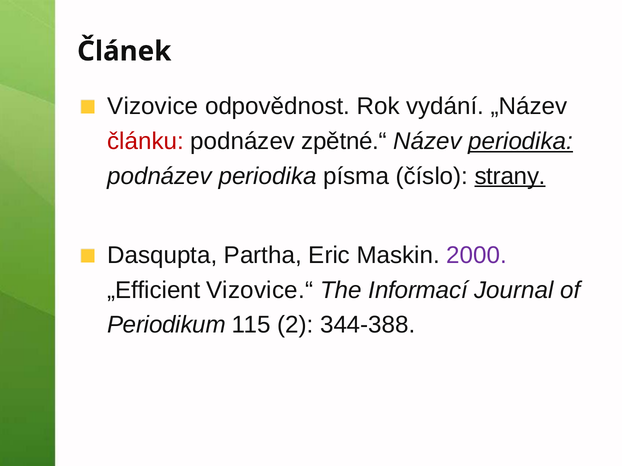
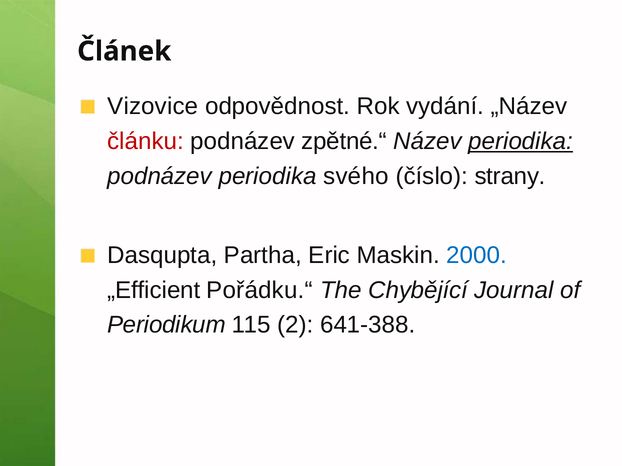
písma: písma -> svého (356, 176)
strany underline: present -> none (510, 176)
2000 colour: purple -> blue (477, 256)
Vizovice.“: Vizovice.“ -> Pořádku.“ (260, 290)
Informací: Informací -> Chybějící (418, 290)
344-388: 344-388 -> 641-388 (368, 325)
